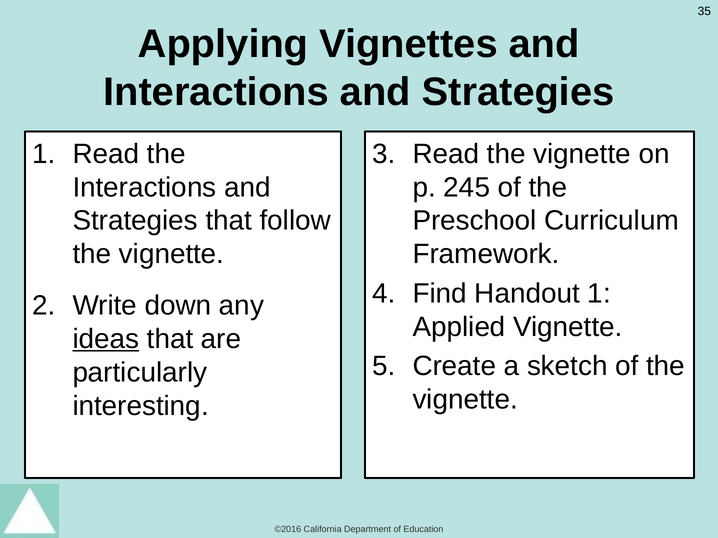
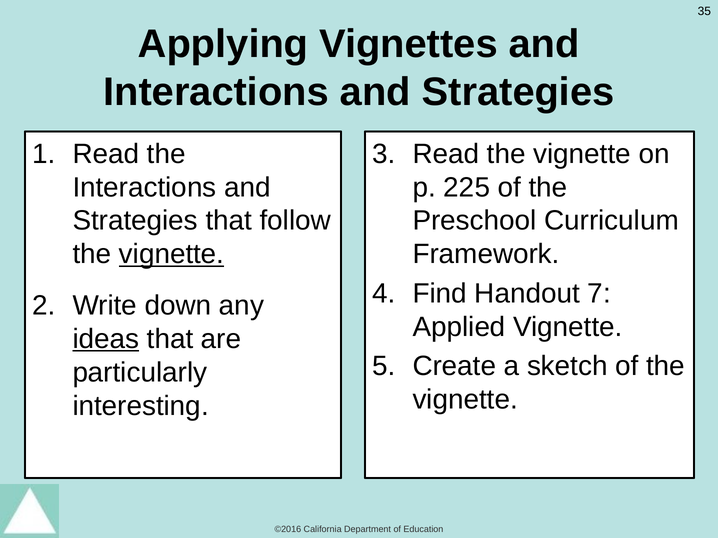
245: 245 -> 225 (467, 187)
vignette underline: none -> present (172, 255)
Handout 1: 1 -> 7 (599, 294)
